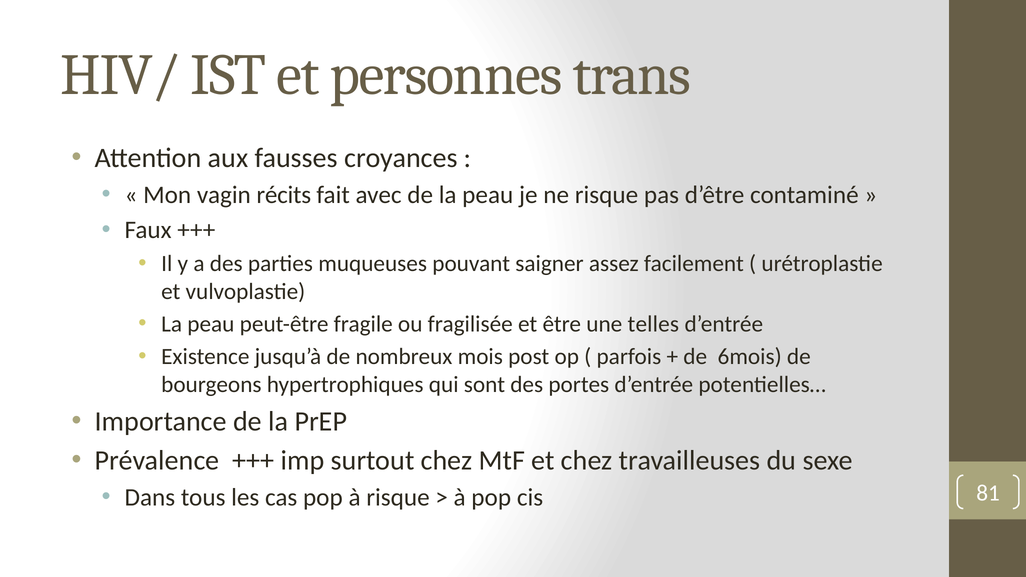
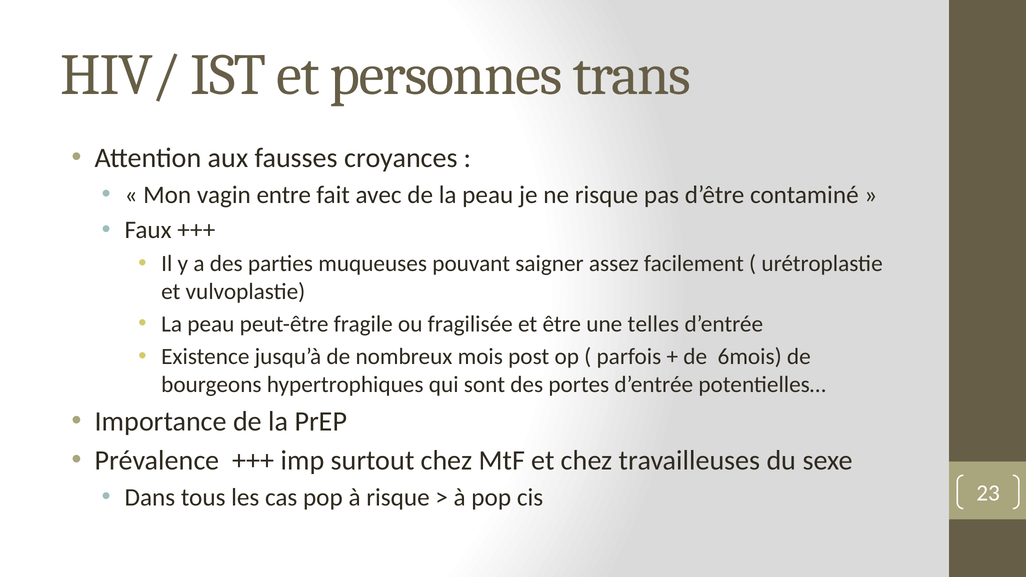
récits: récits -> entre (284, 195)
81: 81 -> 23 (988, 493)
